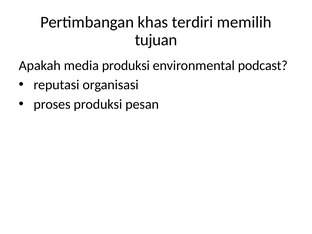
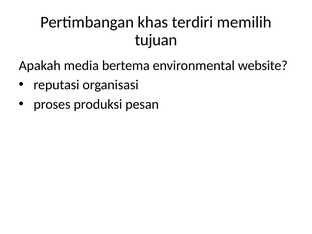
media produksi: produksi -> bertema (126, 65)
podcast: podcast -> website (263, 65)
